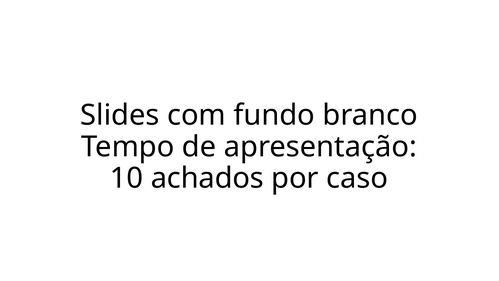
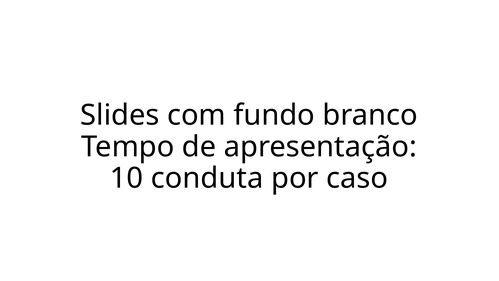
achados: achados -> conduta (207, 178)
